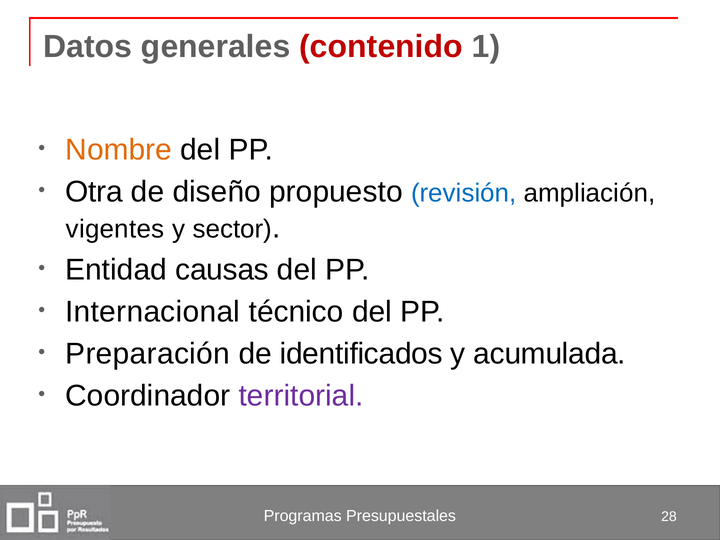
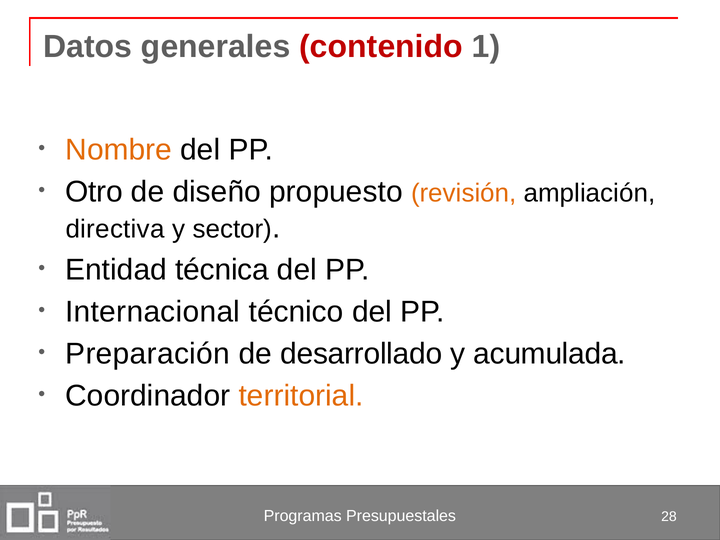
Otra: Otra -> Otro (94, 192)
revisión colour: blue -> orange (464, 193)
vigentes: vigentes -> directiva (115, 229)
causas: causas -> técnica (222, 270)
identificados: identificados -> desarrollado (361, 354)
territorial colour: purple -> orange (301, 396)
